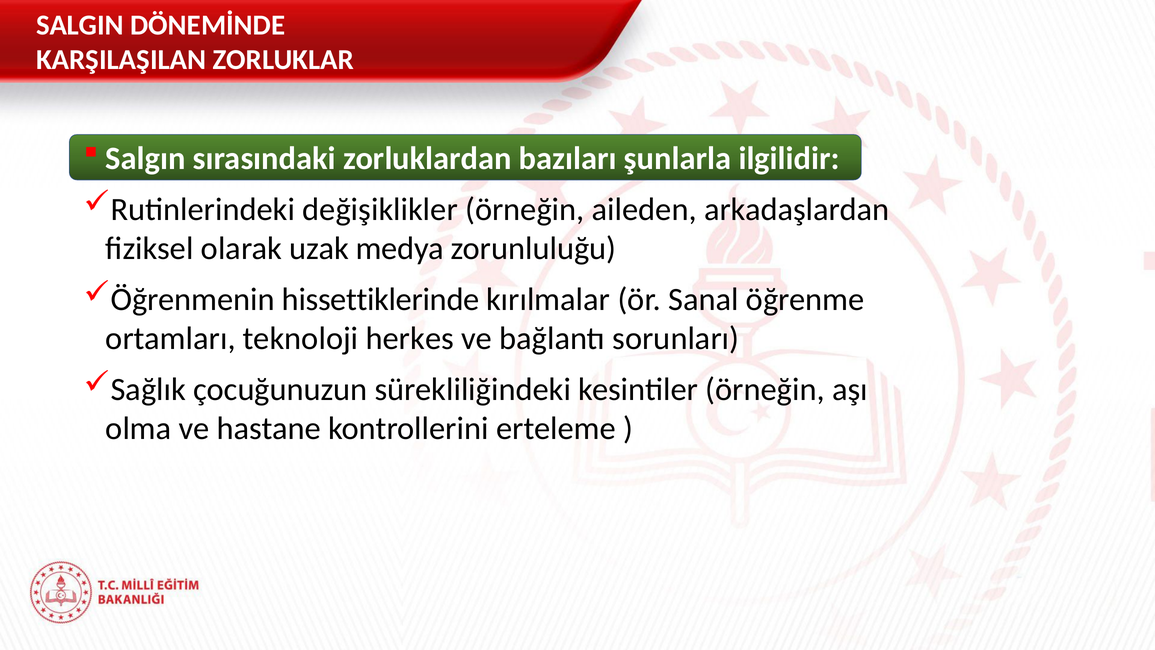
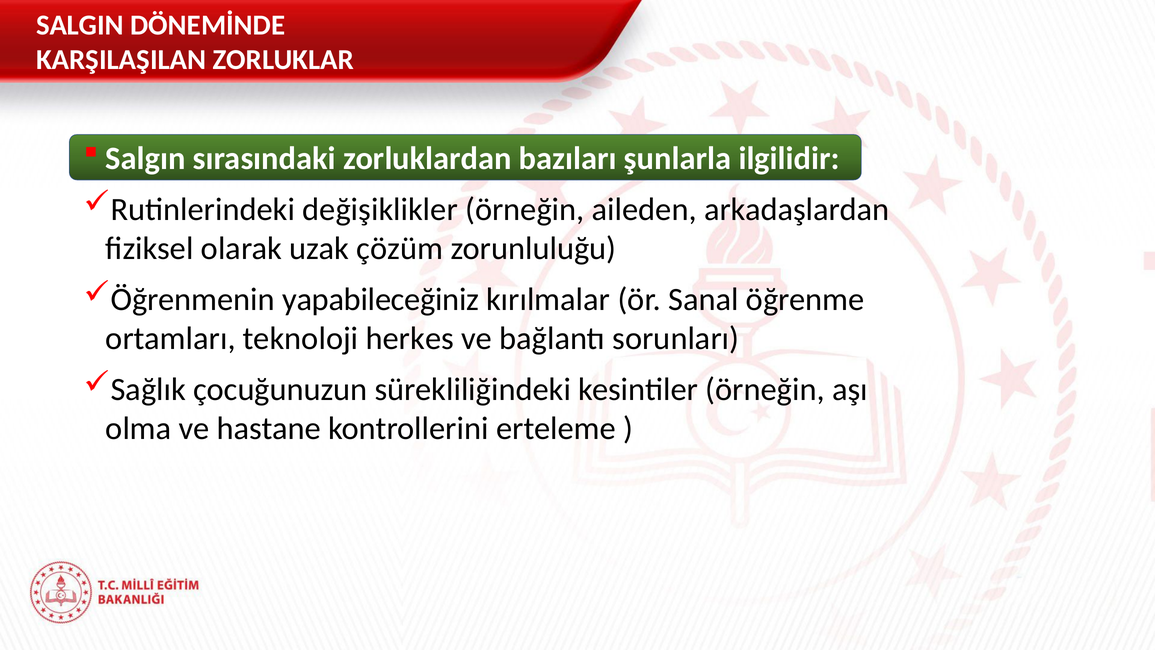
medya: medya -> çözüm (400, 248)
hissettiklerinde: hissettiklerinde -> yapabileceğiniz (381, 299)
